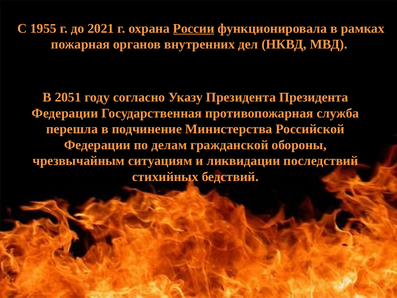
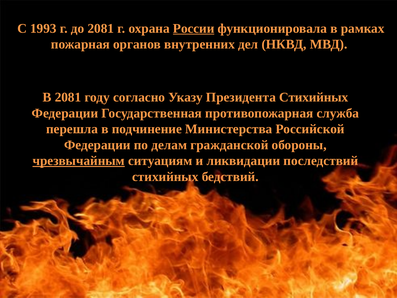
1955: 1955 -> 1993 (43, 28)
до 2021: 2021 -> 2081 (101, 28)
В 2051: 2051 -> 2081 (68, 97)
Президента Президента: Президента -> Стихийных (314, 97)
чрезвычайным underline: none -> present (79, 161)
